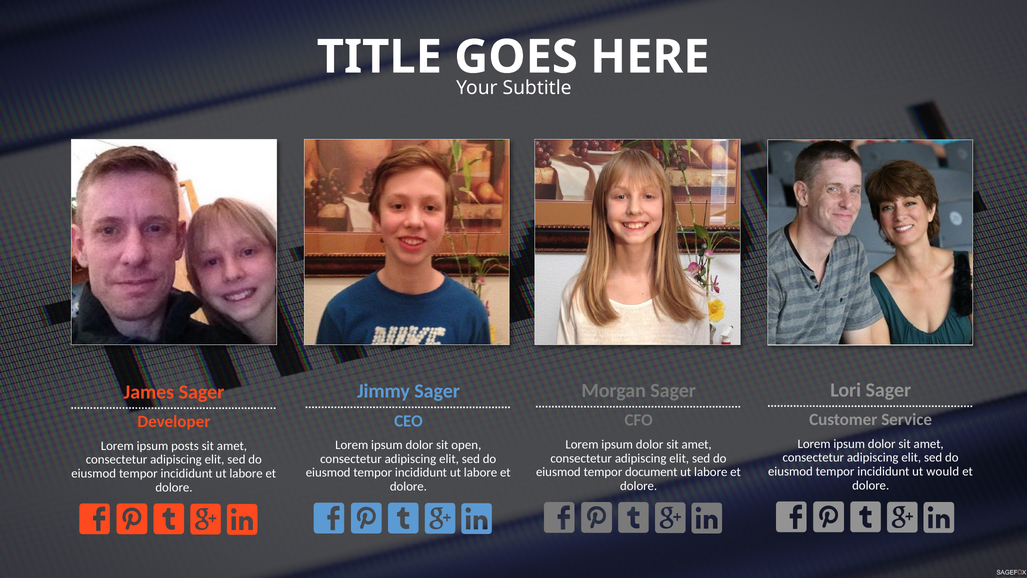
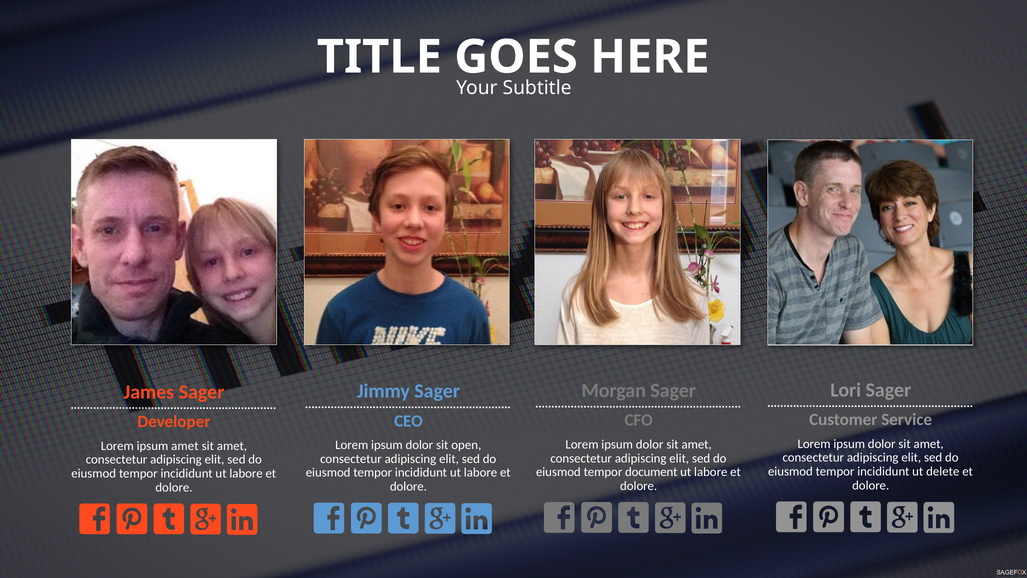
ipsum posts: posts -> amet (185, 446)
would: would -> delete (943, 471)
